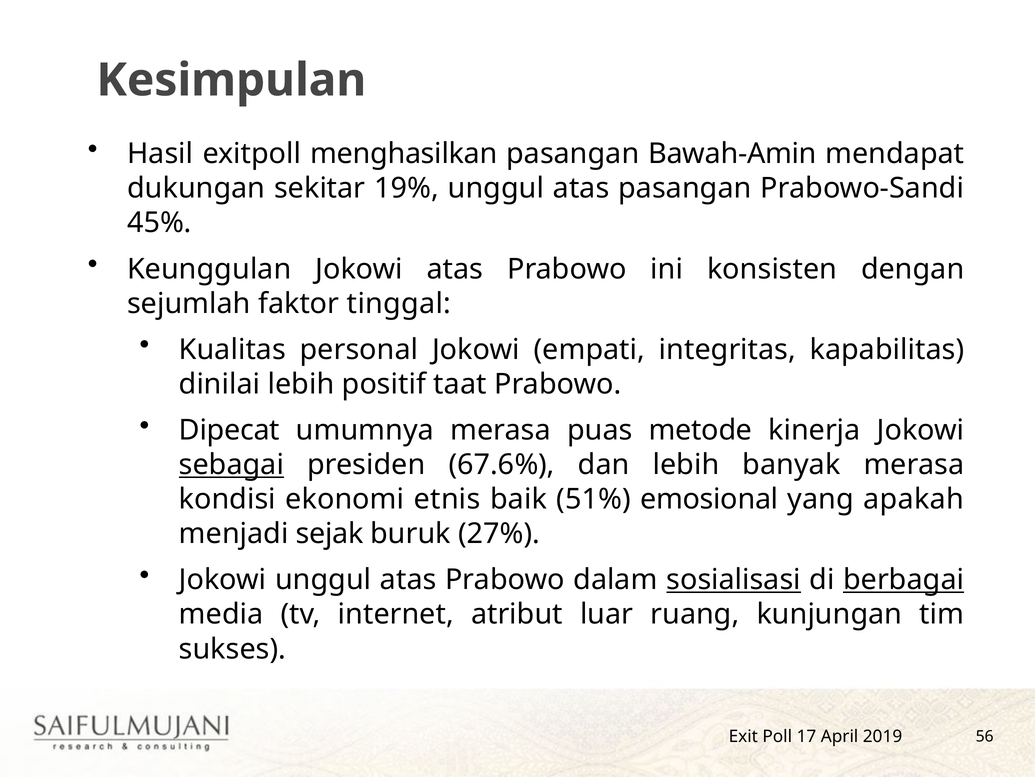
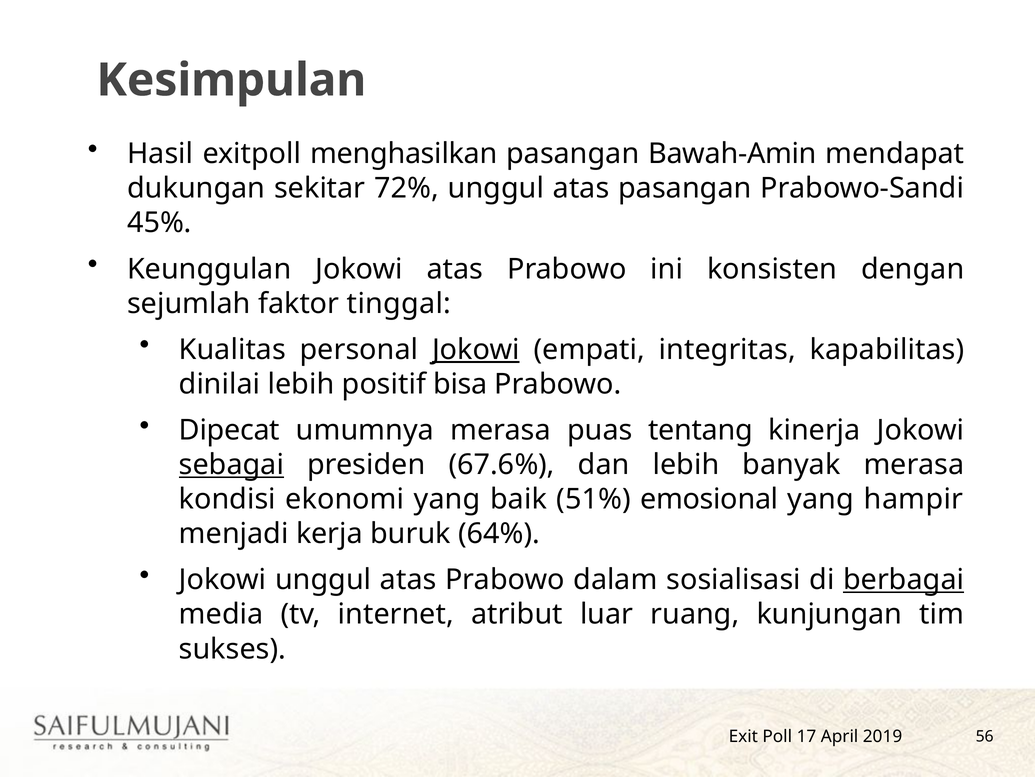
19%: 19% -> 72% (407, 188)
Jokowi underline: none -> present (476, 349)
taat: taat -> bisa (460, 384)
metode: metode -> tentang (700, 430)
ekonomi etnis: etnis -> yang (447, 499)
apakah: apakah -> hampir (914, 499)
sejak: sejak -> kerja (329, 533)
27%: 27% -> 64% (499, 533)
sosialisasi underline: present -> none (734, 579)
